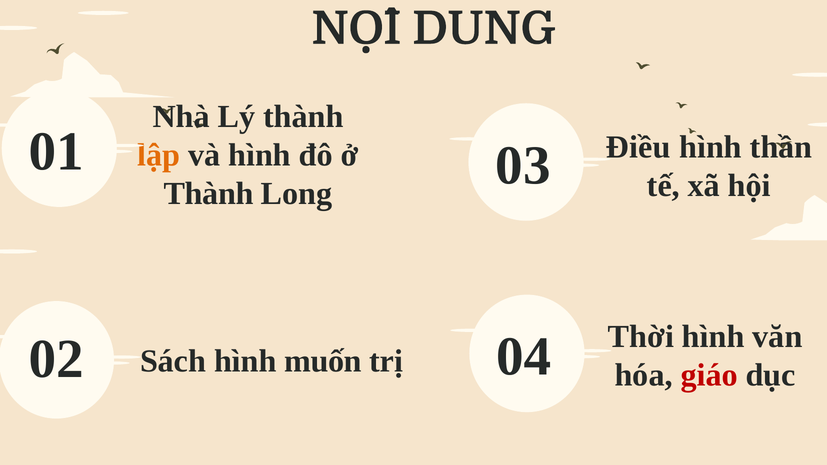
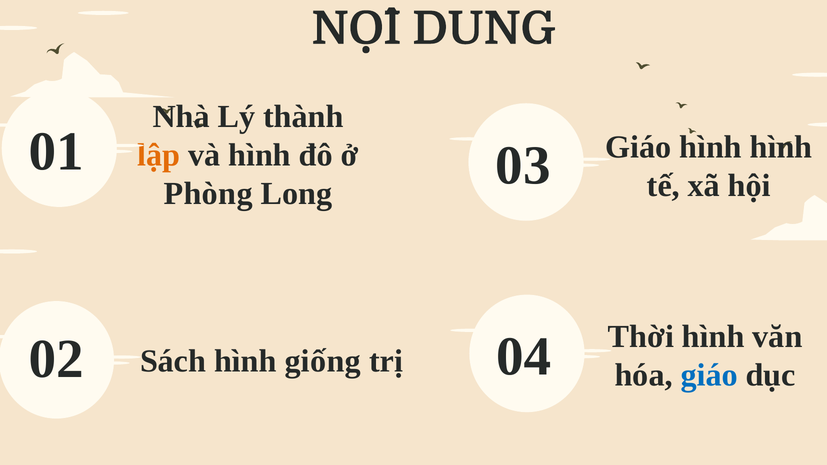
Điều: Điều -> Giáo (638, 147)
hình thần: thần -> hình (781, 147)
Thành: Thành -> Phòng (208, 194)
muốn: muốn -> giống (323, 361)
giáo colour: red -> blue (709, 376)
